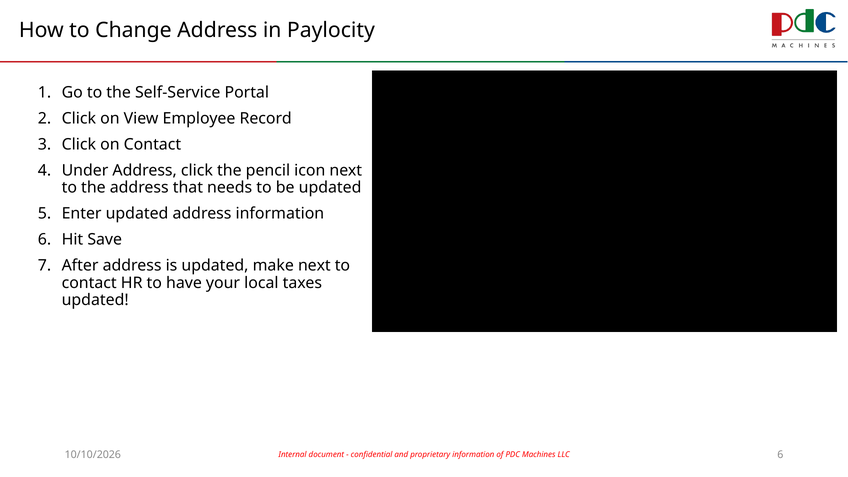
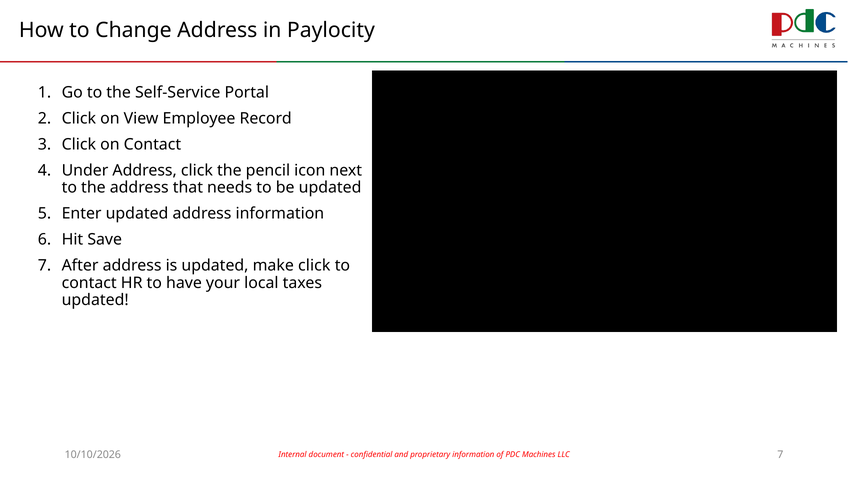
make next: next -> click (314, 266)
LLC 6: 6 -> 7 (780, 455)
